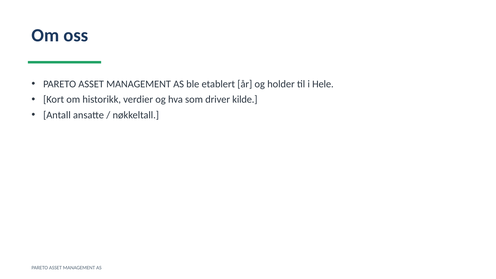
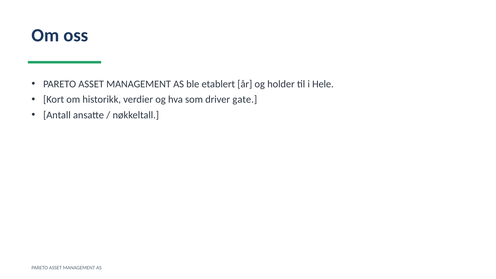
kilde: kilde -> gate (245, 100)
